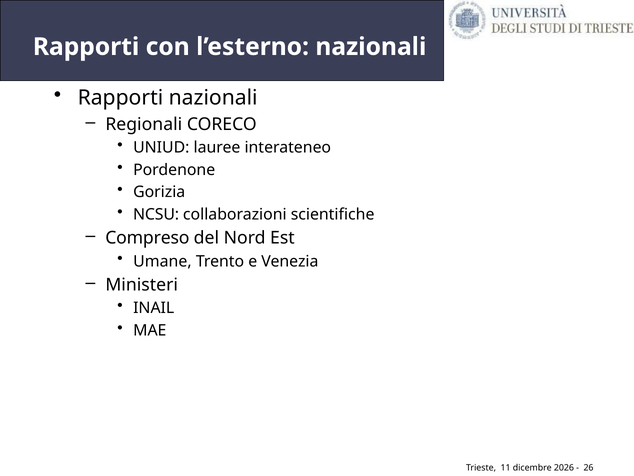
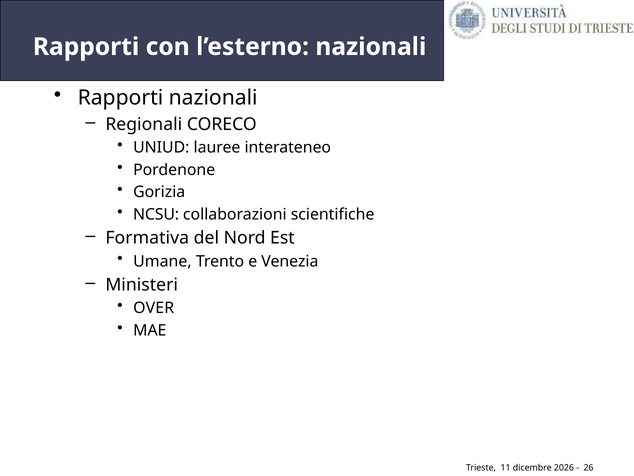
Compreso: Compreso -> Formativa (147, 238)
INAIL: INAIL -> OVER (154, 308)
